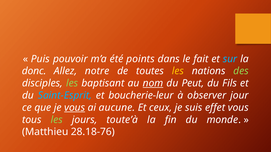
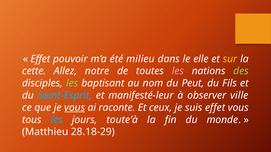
Puis: Puis -> Effet (40, 59)
points: points -> milieu (140, 59)
fait: fait -> elle (201, 59)
sur colour: light blue -> yellow (230, 59)
donc: donc -> cette (34, 71)
les colour: yellow -> pink (178, 71)
nom underline: present -> none (153, 83)
boucherie-leur: boucherie-leur -> manifesté-leur (141, 96)
jour: jour -> ville (239, 96)
aucune: aucune -> raconte (117, 108)
les colour: light green -> light blue (57, 120)
28.18-76: 28.18-76 -> 28.18-29 (93, 132)
